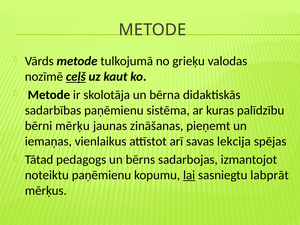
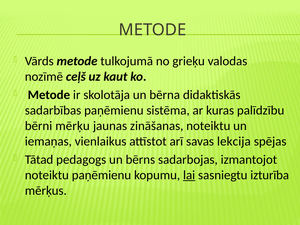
ceļš underline: present -> none (76, 77)
zināšanas pieņemt: pieņemt -> noteiktu (208, 126)
labprāt: labprāt -> izturība (270, 175)
